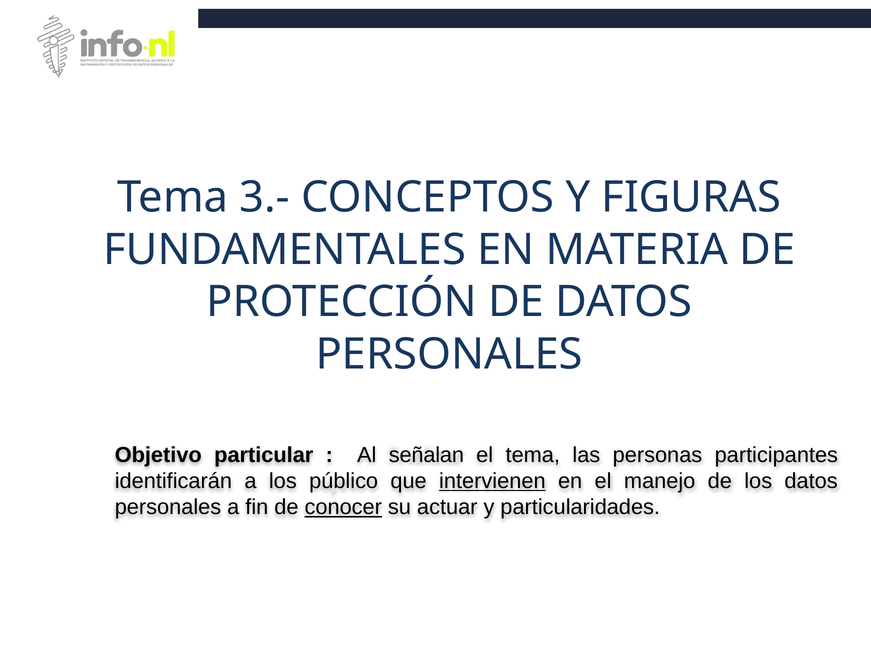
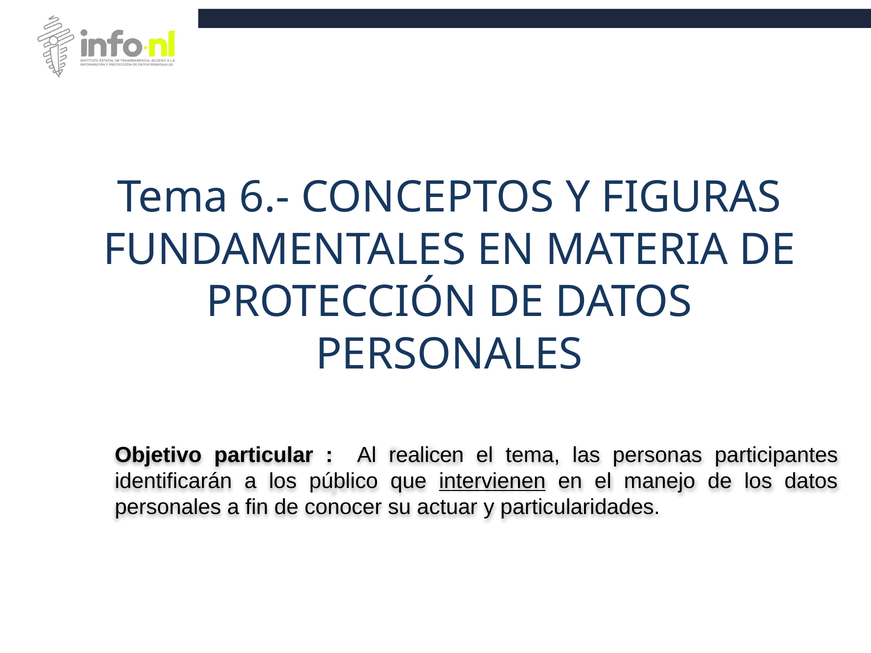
3.-: 3.- -> 6.- (265, 198)
señalan: señalan -> realicen (426, 455)
conocer underline: present -> none (343, 507)
